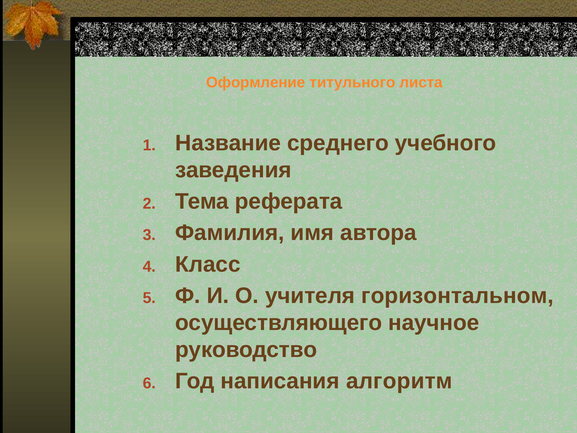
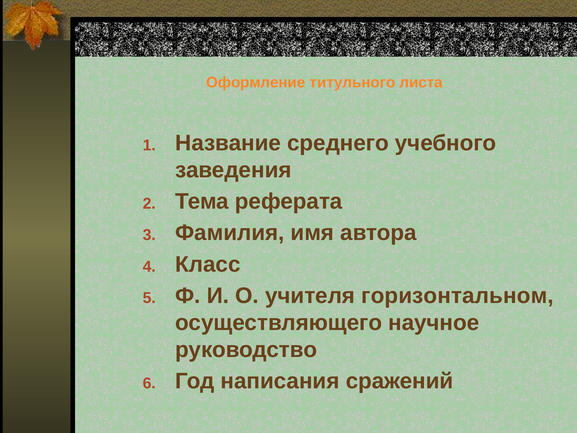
алгоритм: алгоритм -> сражений (399, 381)
